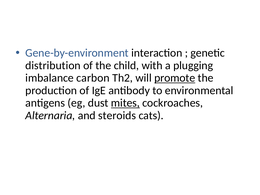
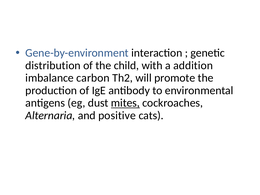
plugging: plugging -> addition (193, 65)
promote underline: present -> none (175, 78)
steroids: steroids -> positive (117, 115)
